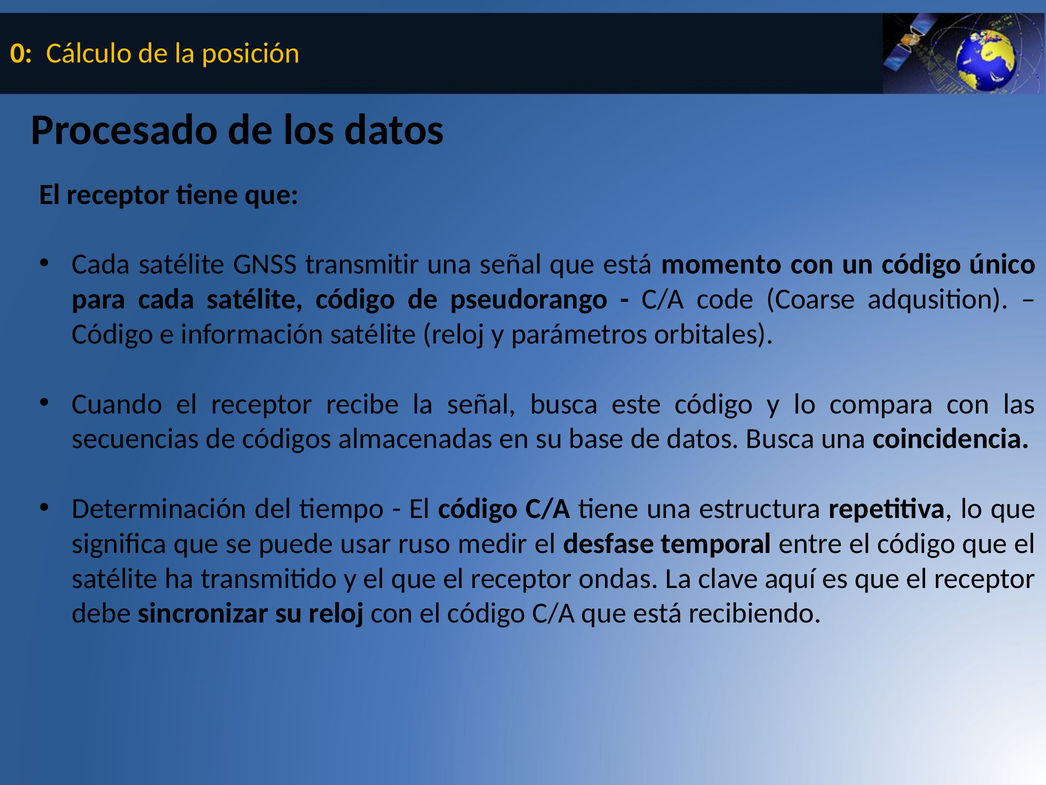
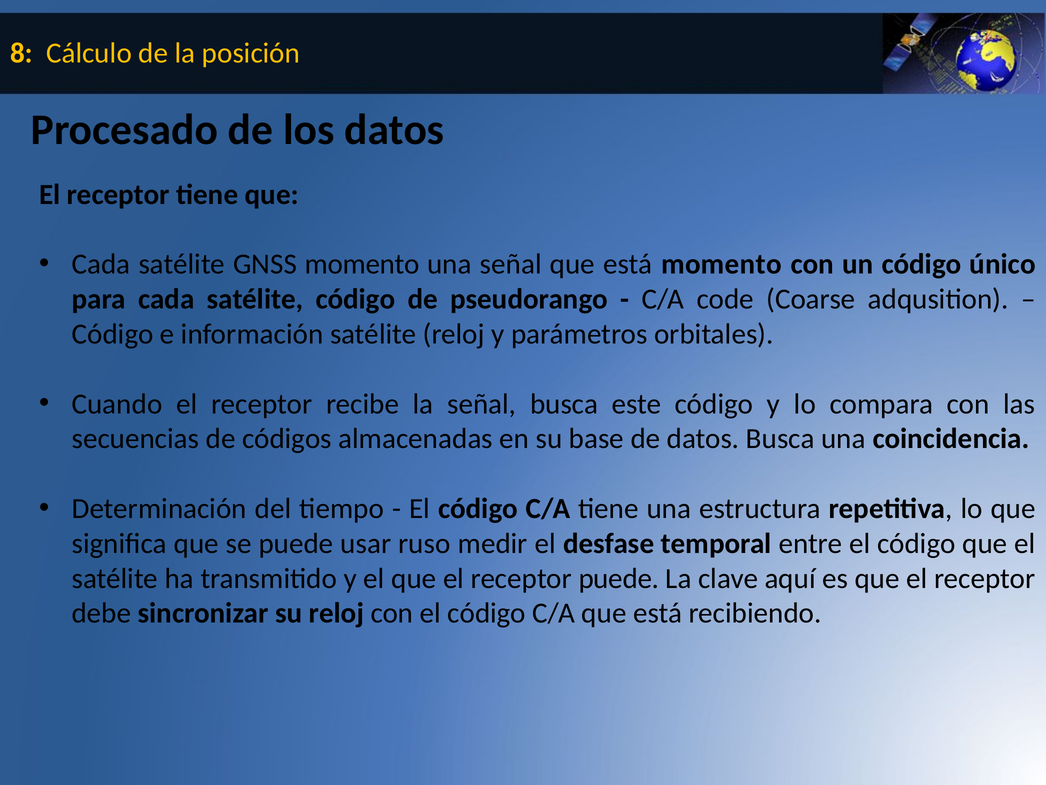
0: 0 -> 8 (22, 53)
GNSS transmitir: transmitir -> momento (362, 264)
receptor ondas: ondas -> puede (619, 578)
